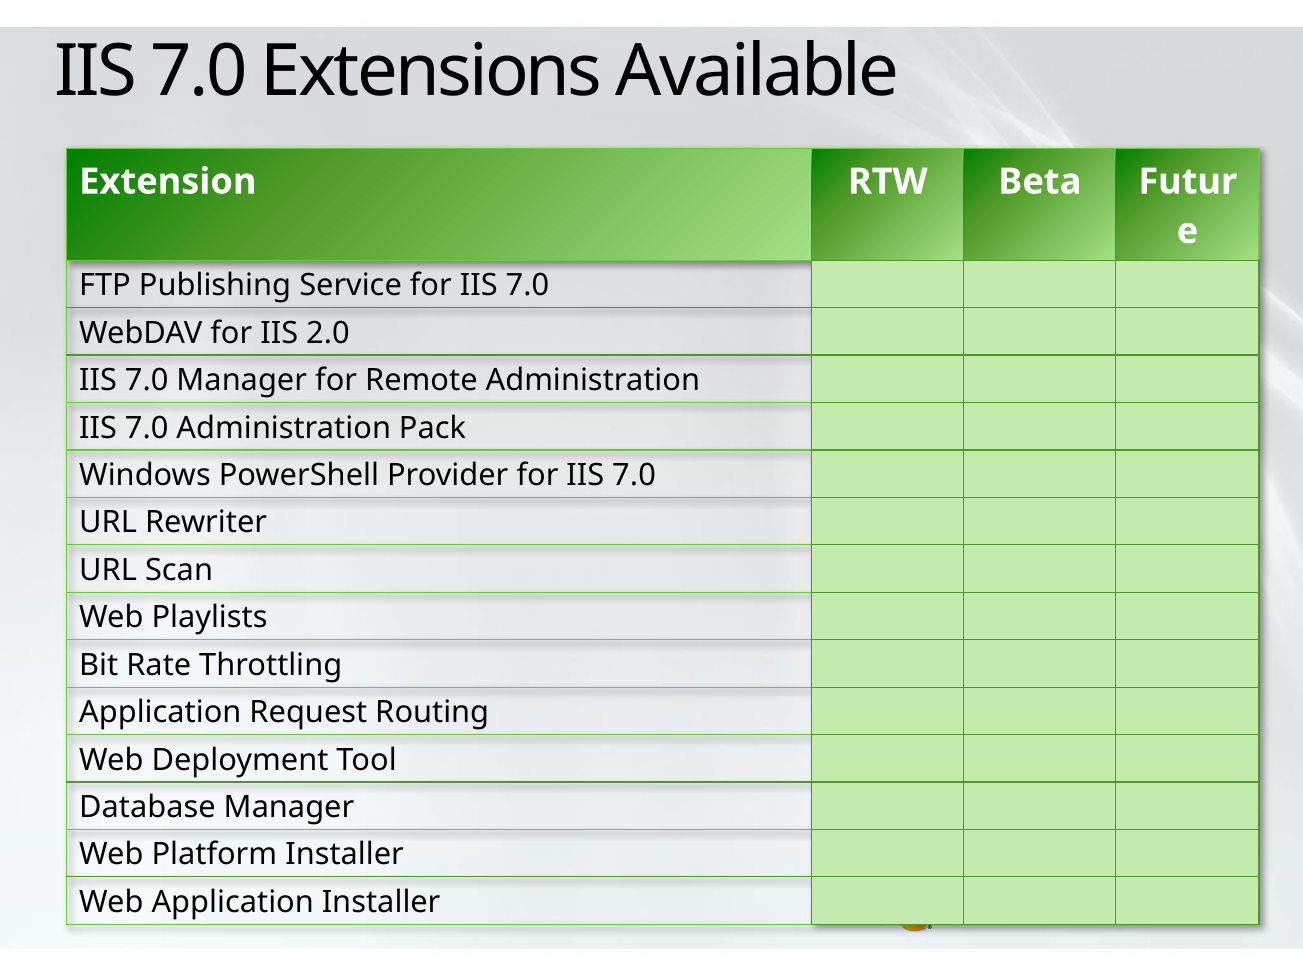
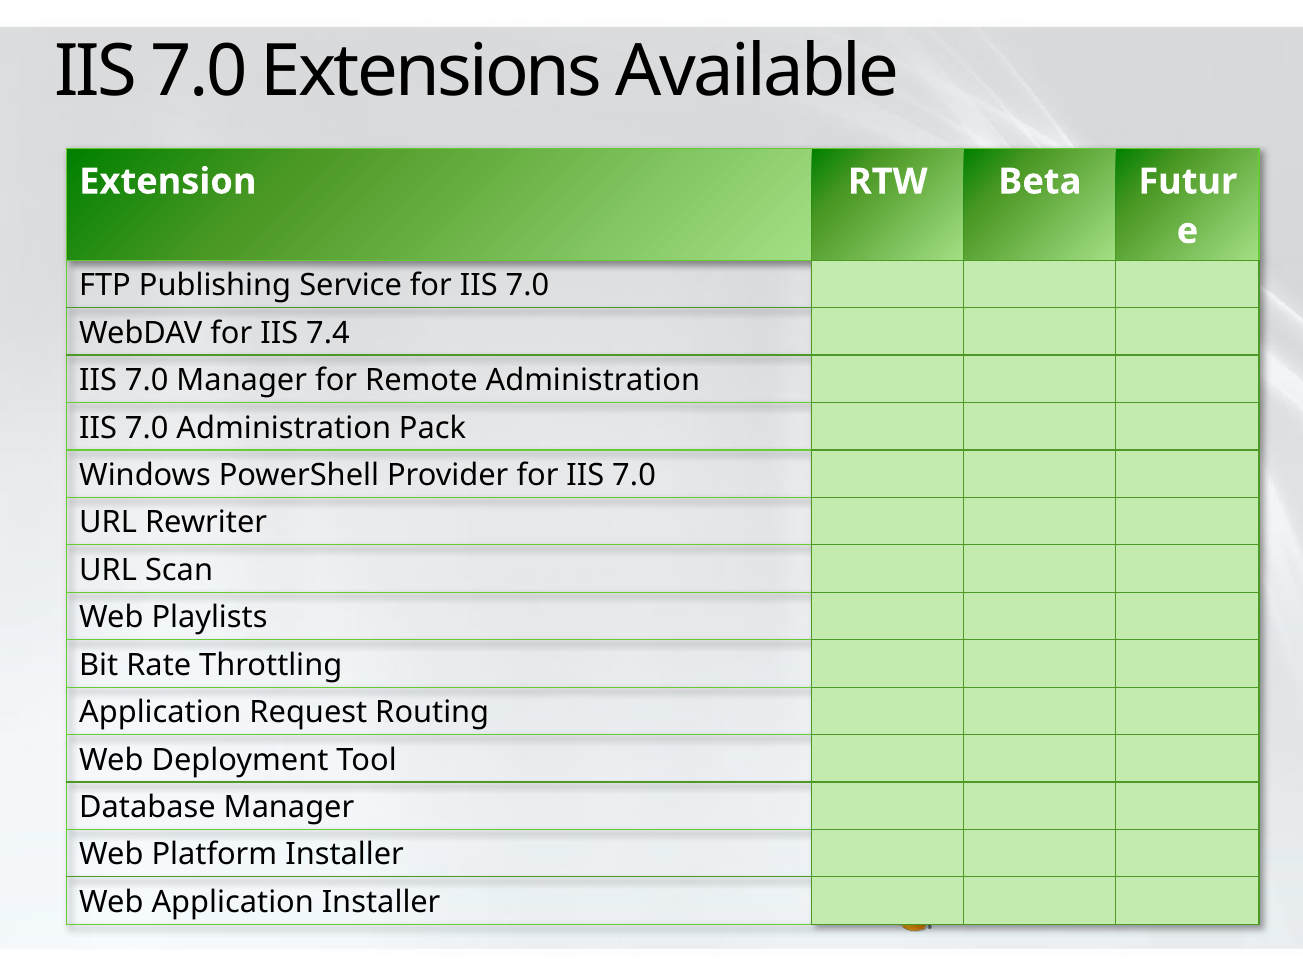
2.0: 2.0 -> 7.4 (328, 333)
